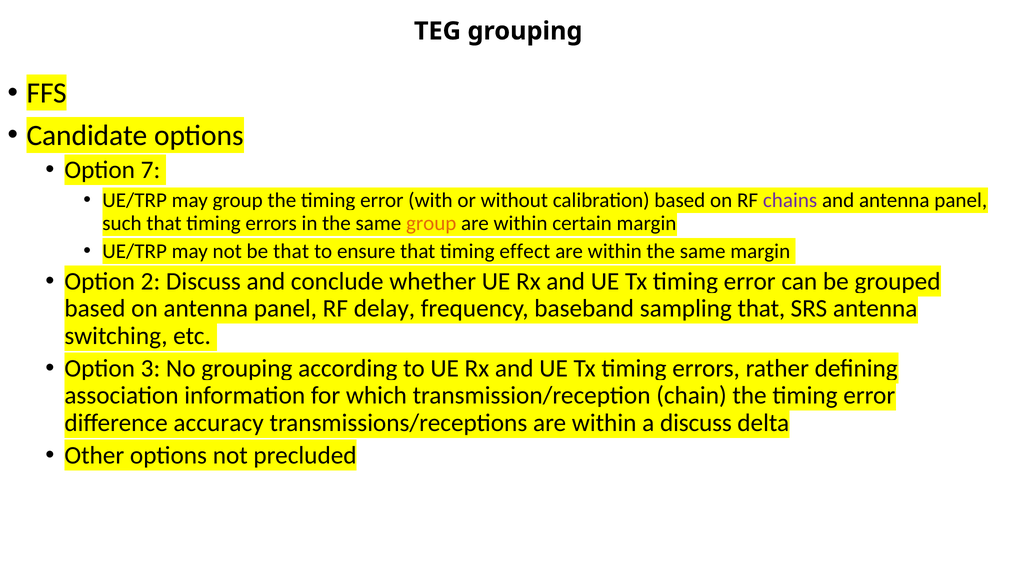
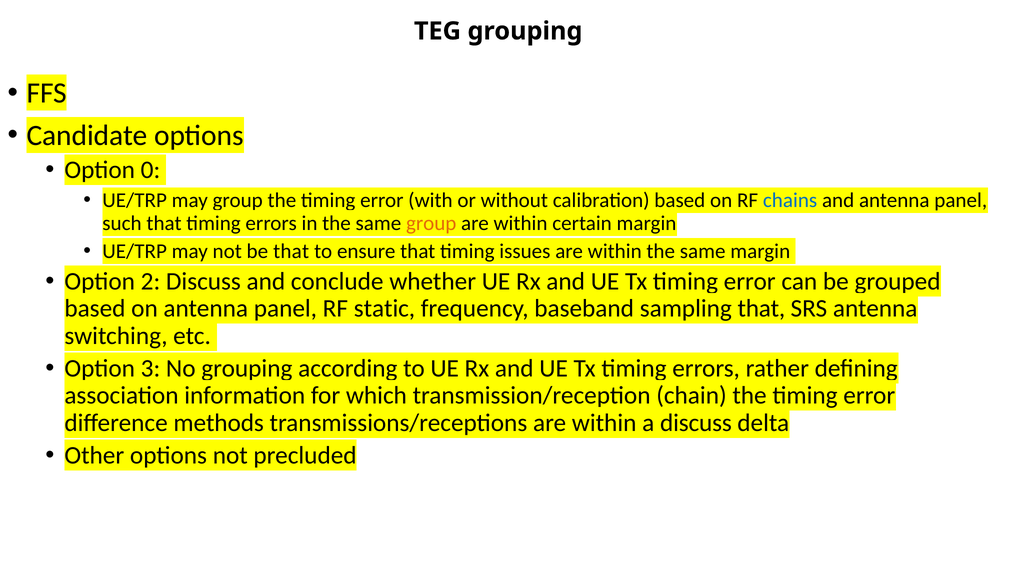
7: 7 -> 0 (150, 170)
chains colour: purple -> blue (790, 201)
effect: effect -> issues (525, 251)
delay: delay -> static (384, 309)
accuracy: accuracy -> methods (219, 423)
